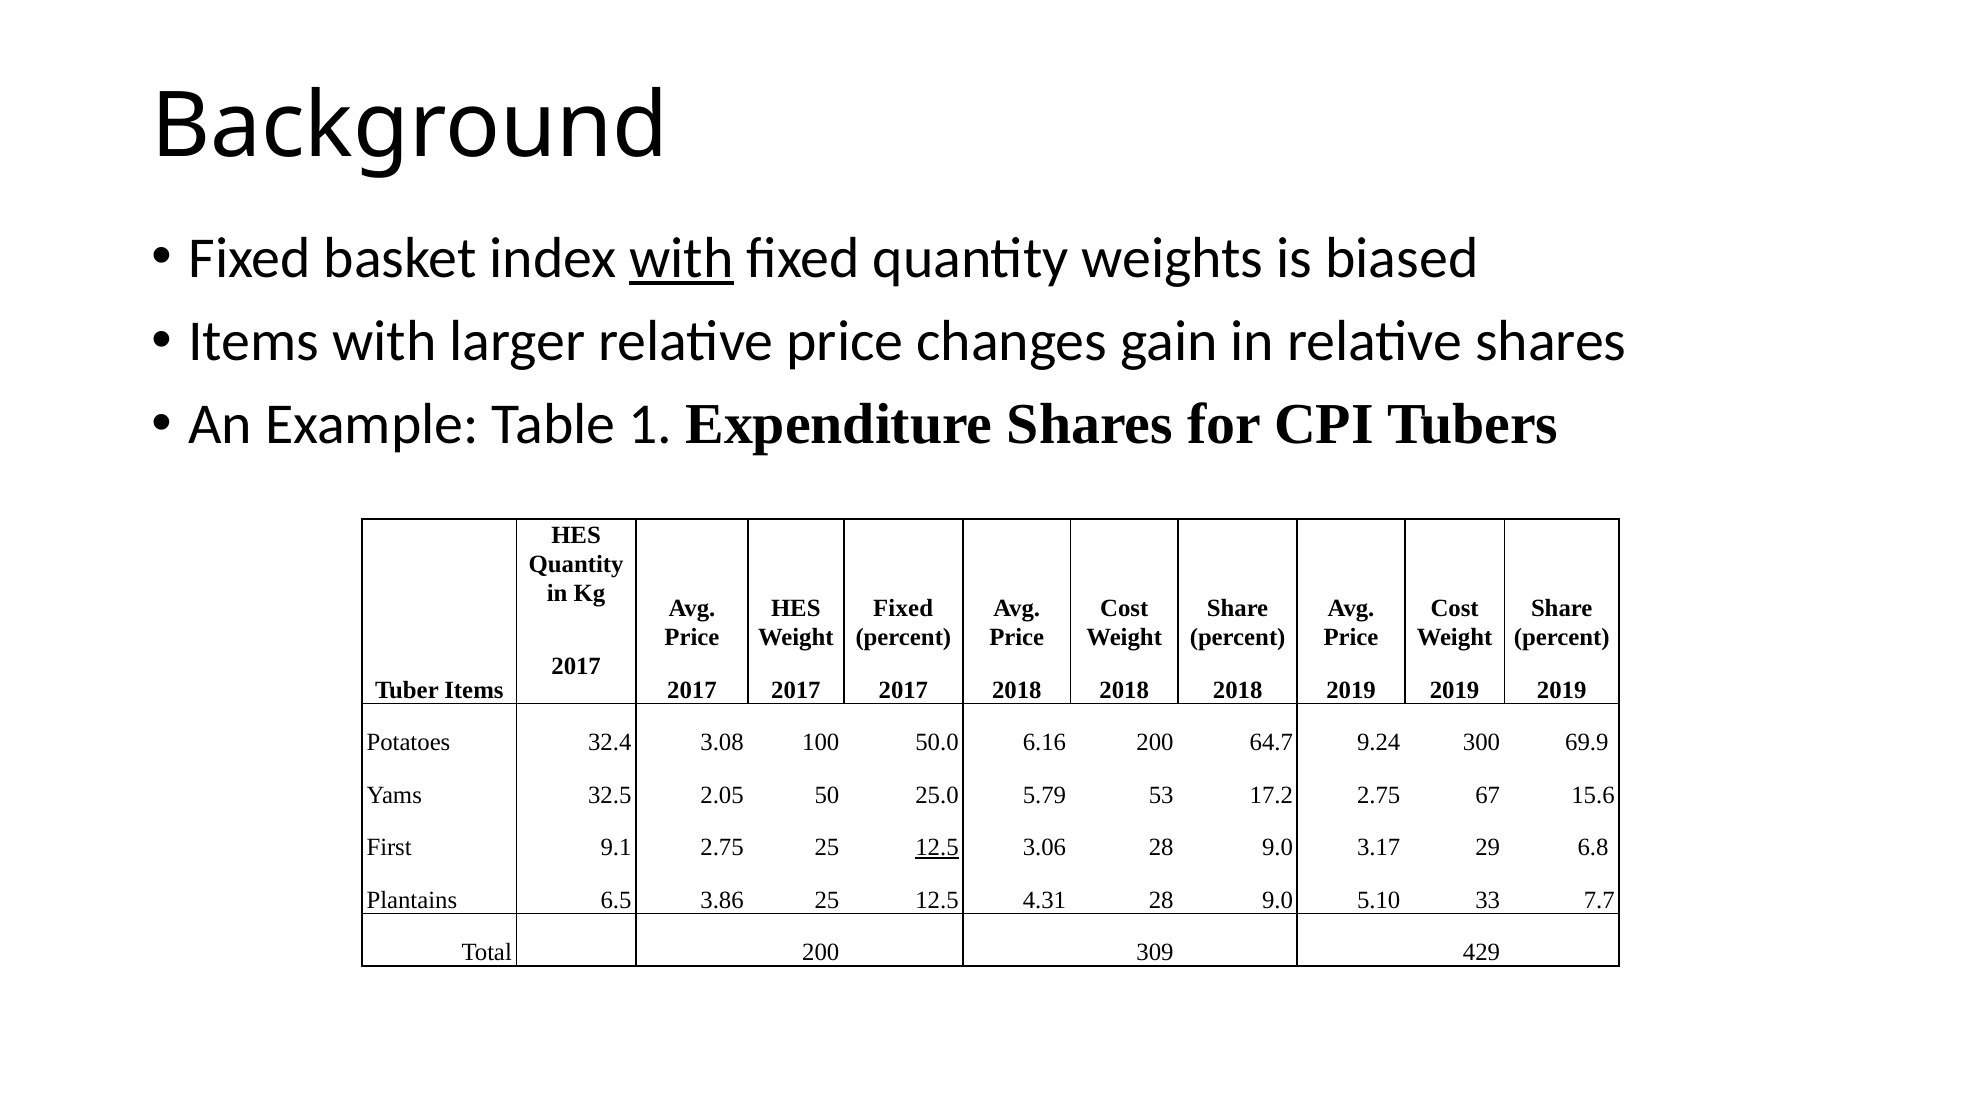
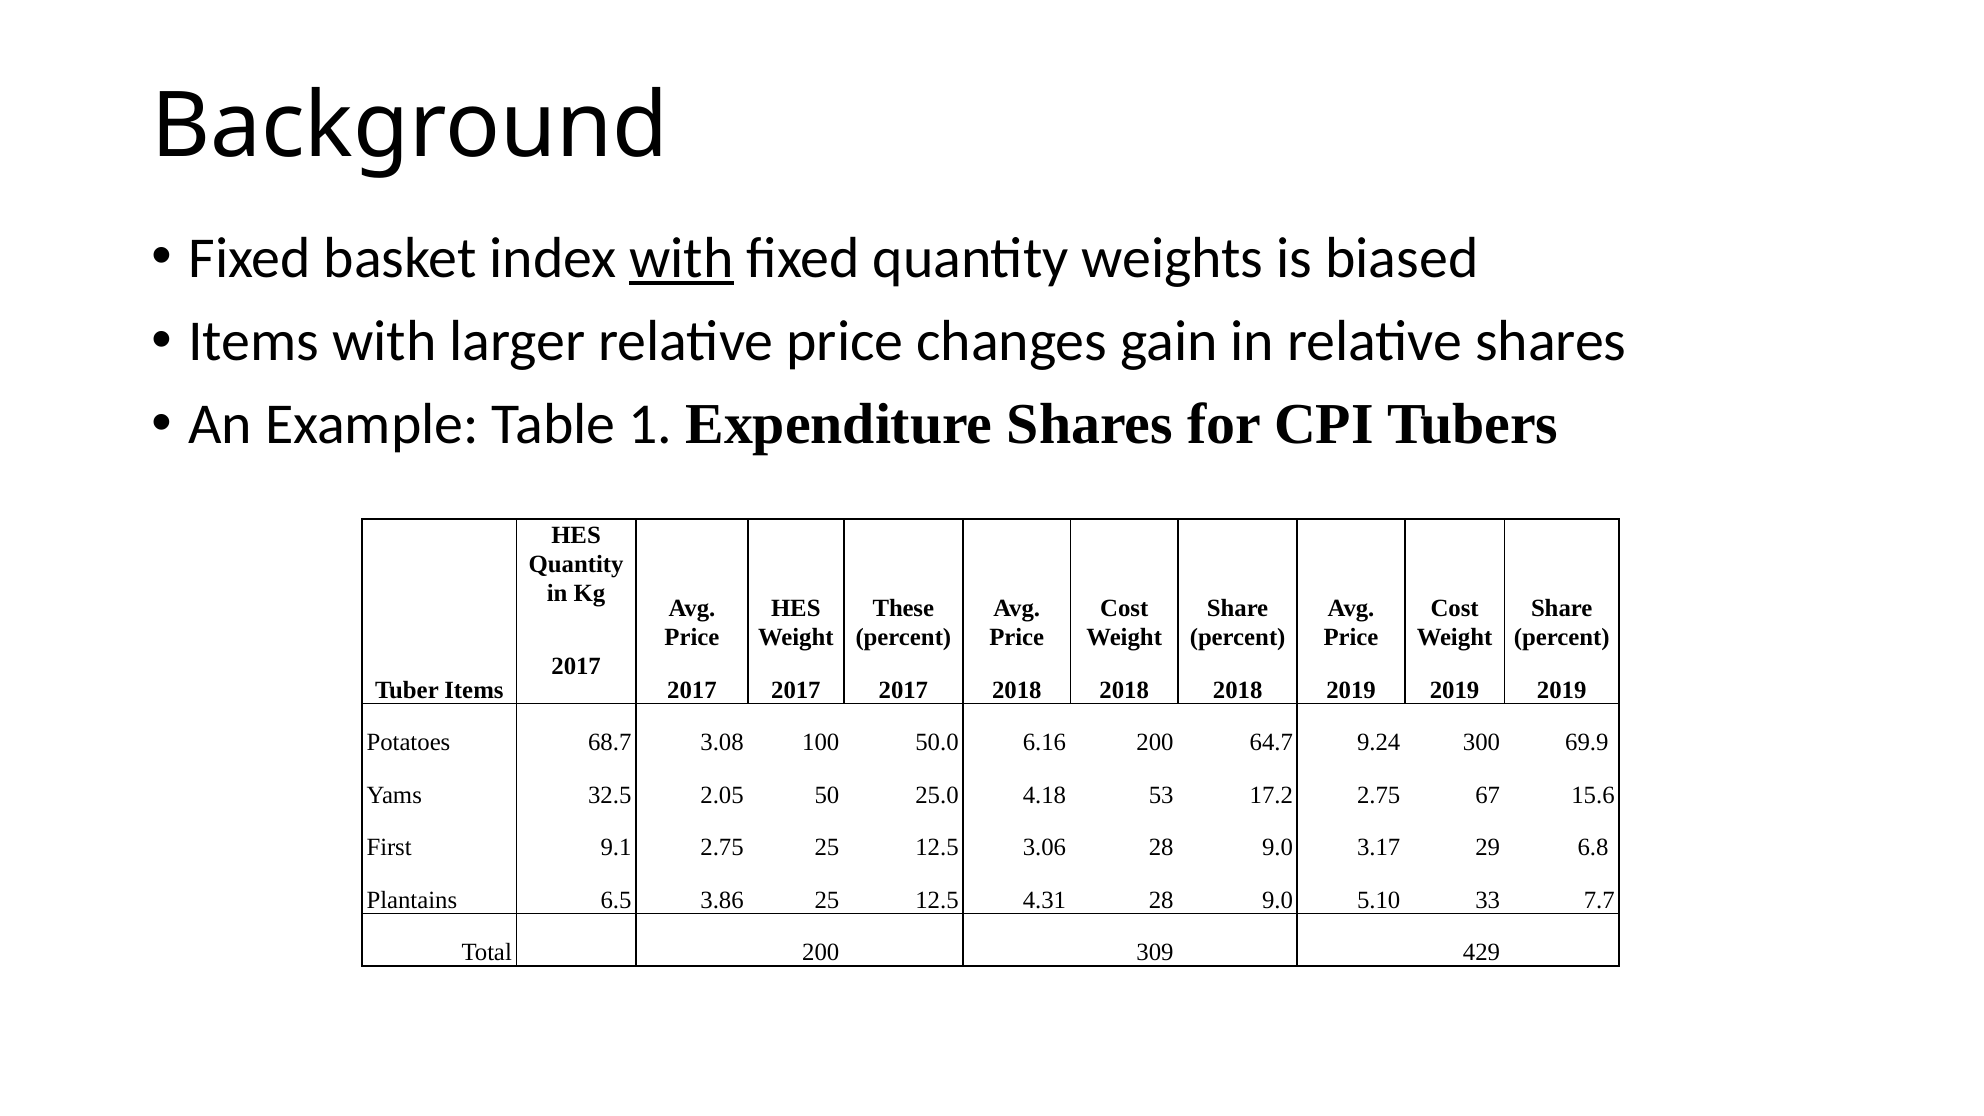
Fixed: Fixed -> These (903, 608)
32.4: 32.4 -> 68.7 (610, 742)
5.79: 5.79 -> 4.18 (1044, 795)
12.5 underline: present -> none (937, 847)
